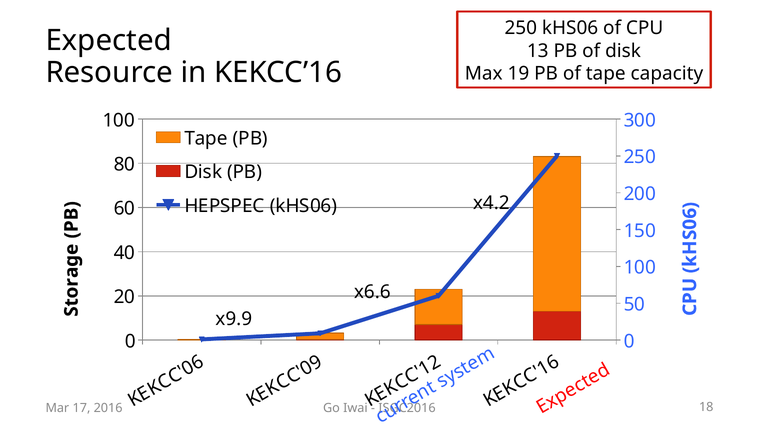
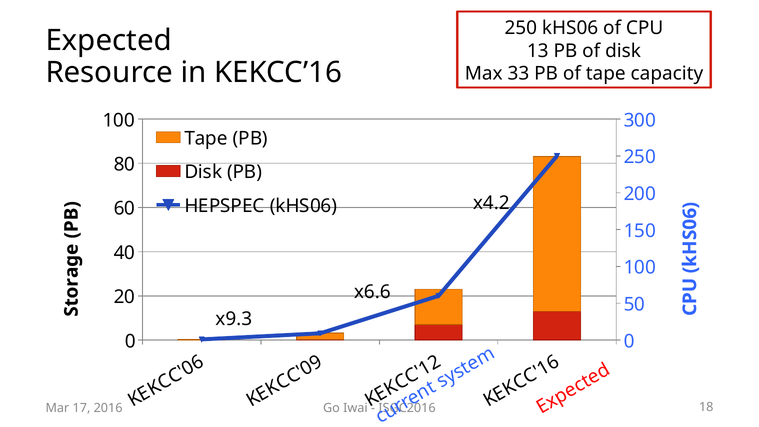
19: 19 -> 33 (518, 74)
x9.9: x9.9 -> x9.3 (234, 319)
